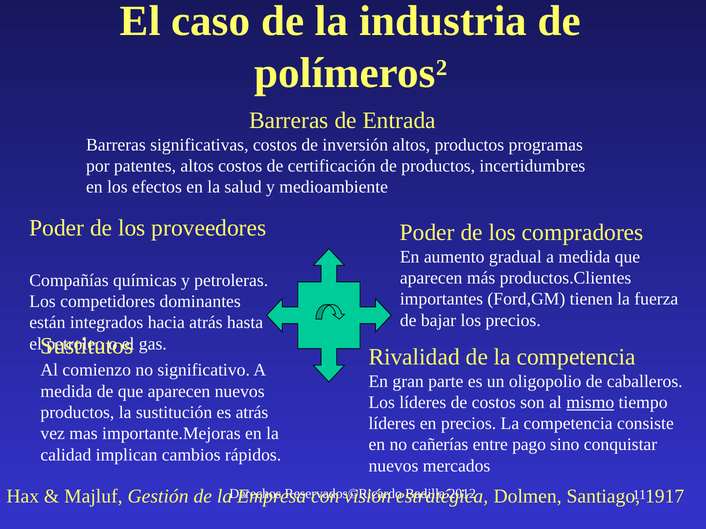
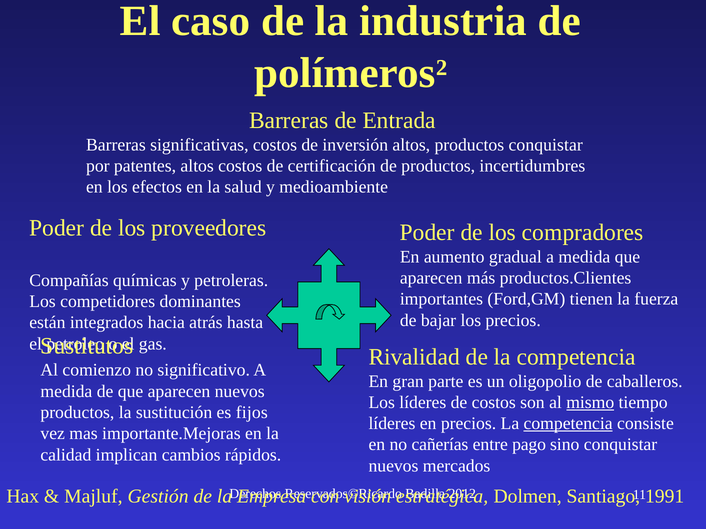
productos programas: programas -> conquistar (546, 145)
es atrás: atrás -> fijos (252, 413)
competencia underline: none -> present (568, 424)
1917: 1917 -> 1991 (665, 497)
